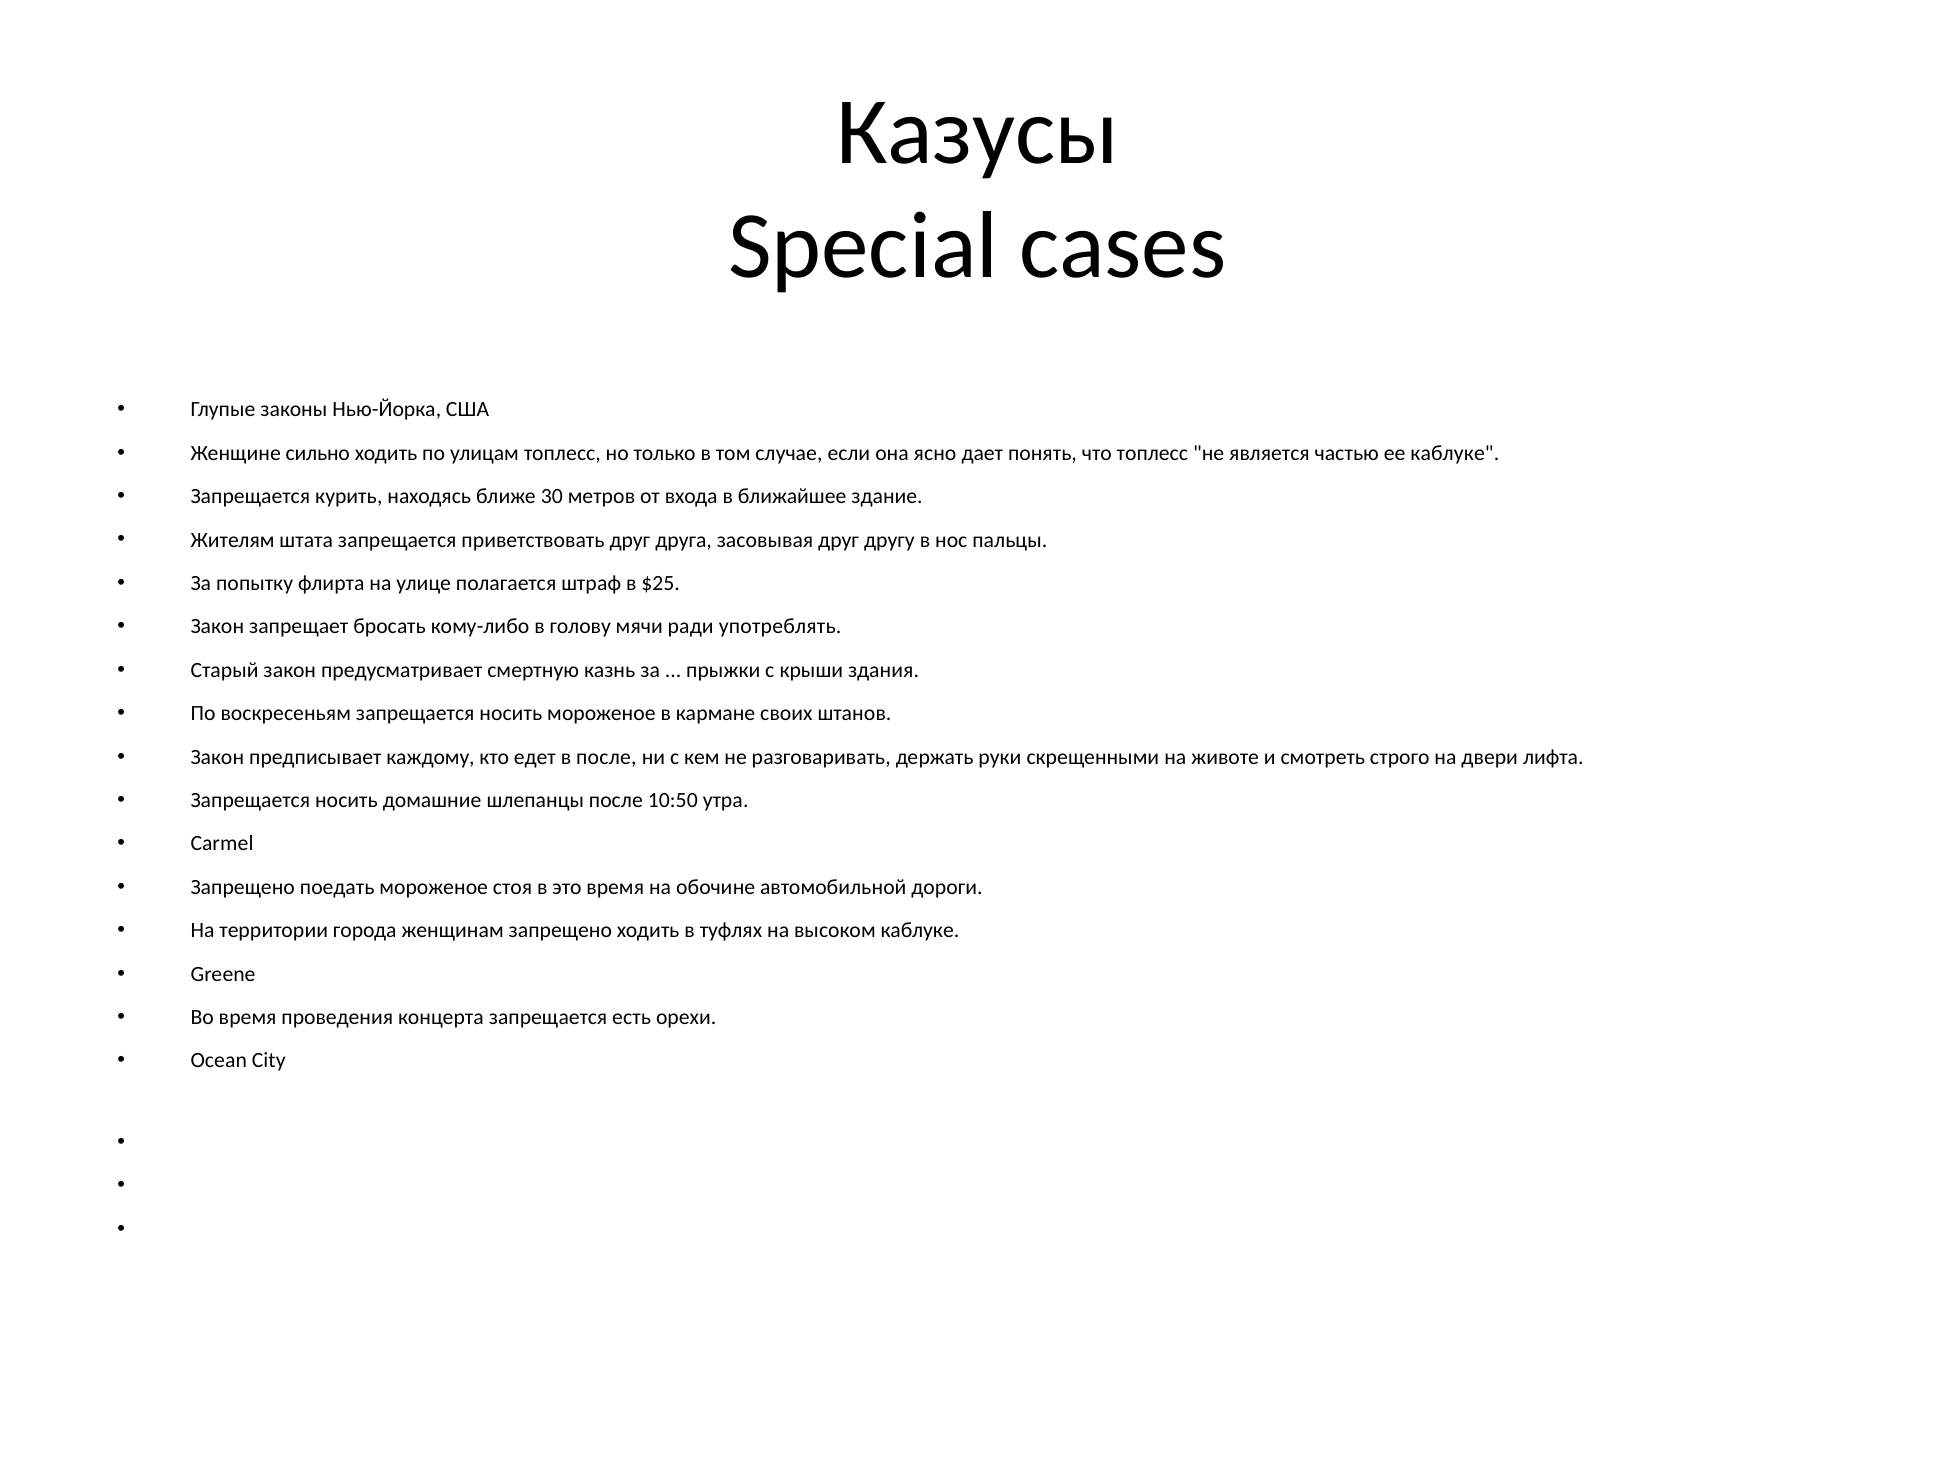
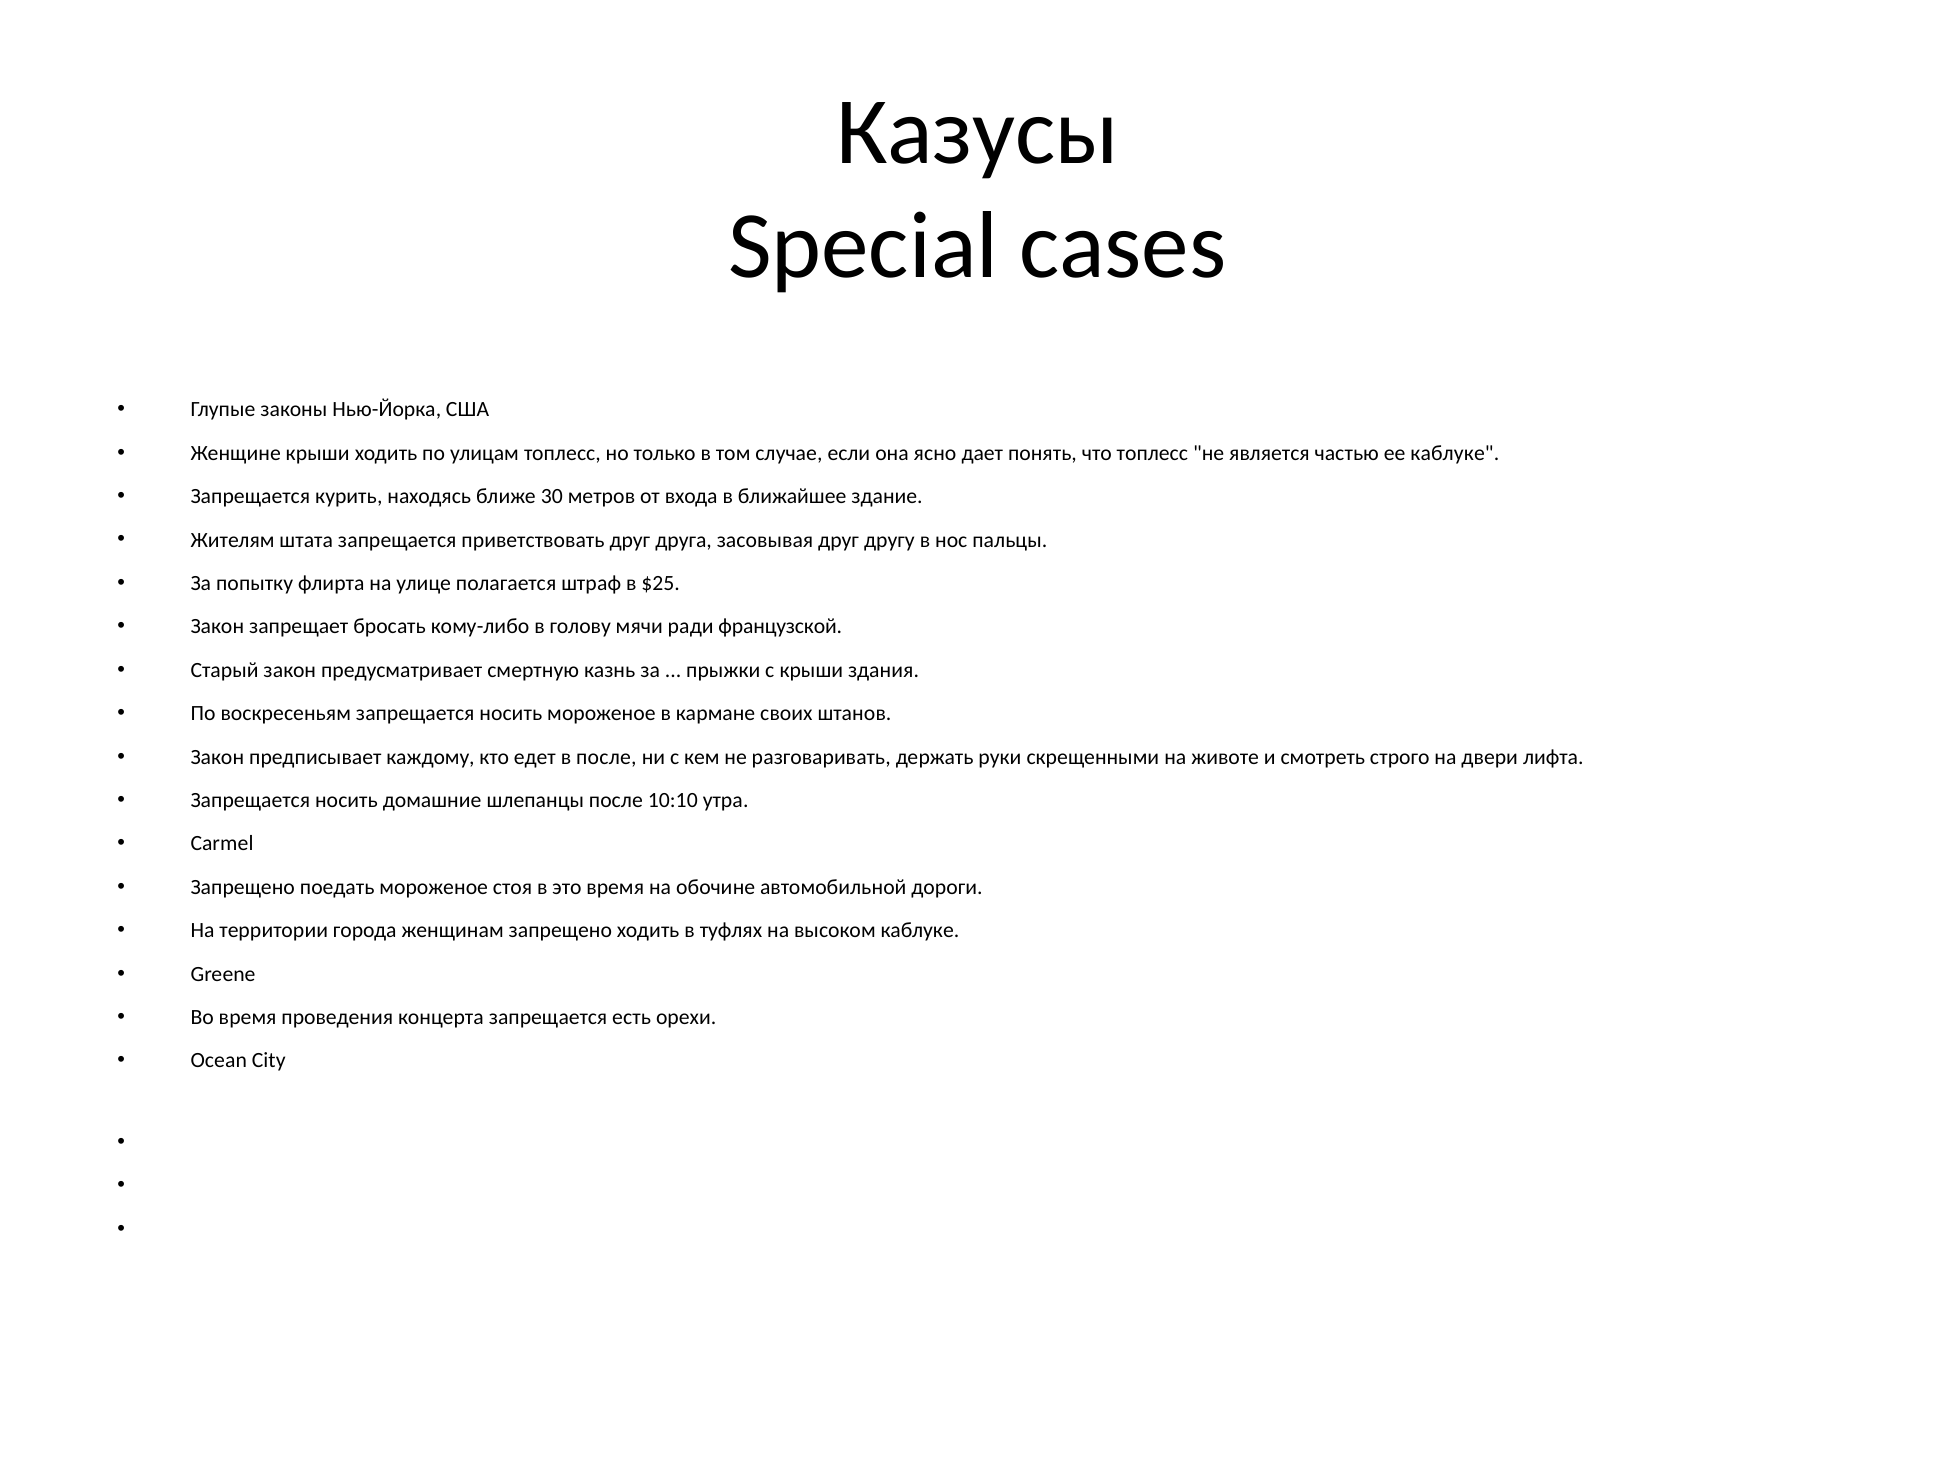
Женщине сильно: сильно -> крыши (318, 453)
употреблять: употреблять -> французской (780, 627)
10:50: 10:50 -> 10:10 (673, 801)
